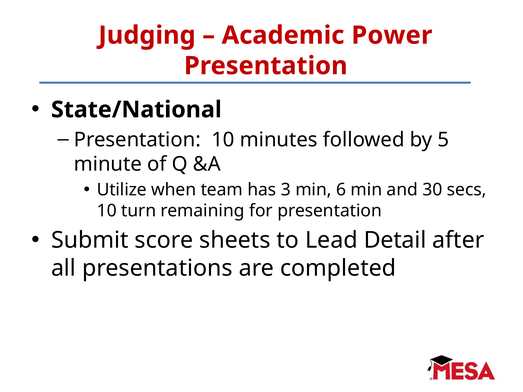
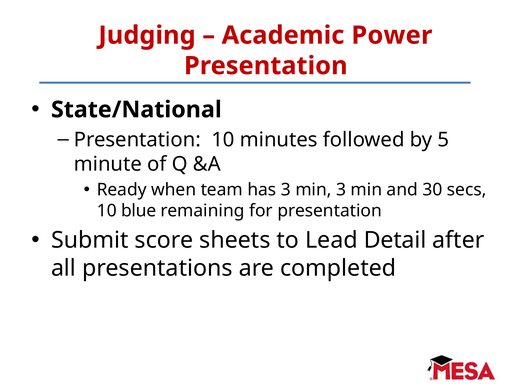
Utilize: Utilize -> Ready (122, 190)
min 6: 6 -> 3 (341, 190)
turn: turn -> blue (139, 211)
